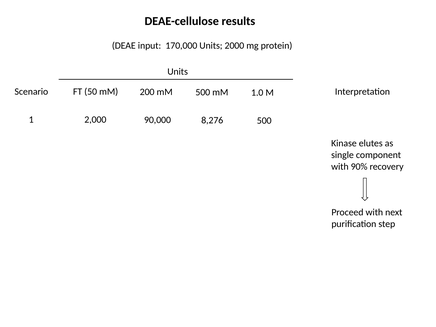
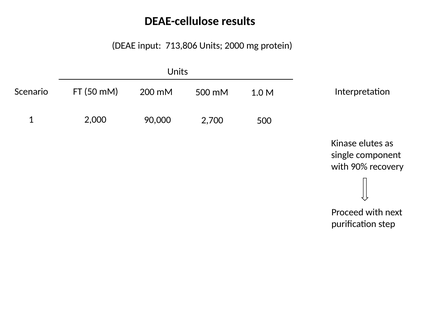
170,000: 170,000 -> 713,806 (181, 46)
8,276: 8,276 -> 2,700 (212, 120)
